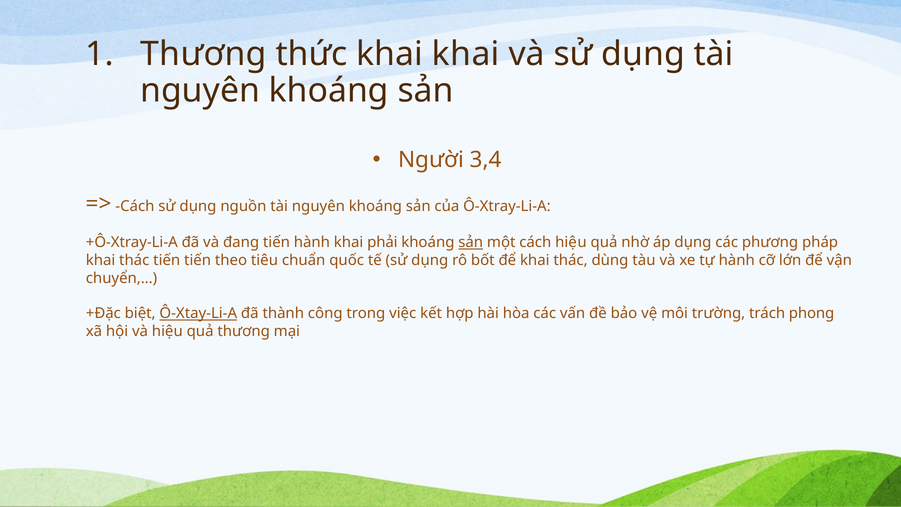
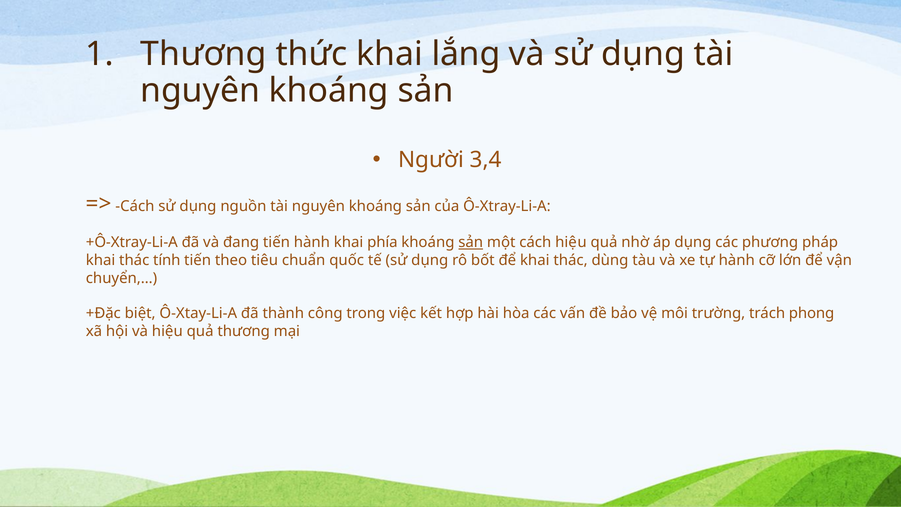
khai khai: khai -> lắng (466, 54)
phải: phải -> phía (382, 242)
thác tiến: tiến -> tính (167, 260)
Ô-Xtay-Li-A underline: present -> none (198, 313)
